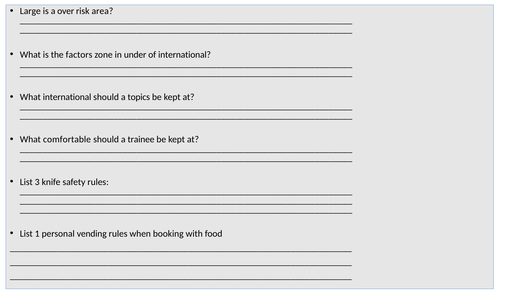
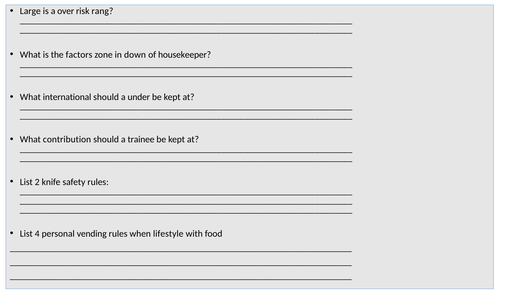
area: area -> rang (102, 11)
under: under -> down (135, 55)
of international: international -> housekeeper (185, 55)
topics: topics -> under (139, 97)
comfortable: comfortable -> contribution (67, 140)
3: 3 -> 2 (37, 182)
1: 1 -> 4 (37, 234)
booking: booking -> lifestyle (168, 234)
